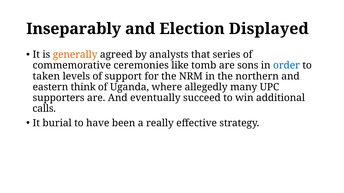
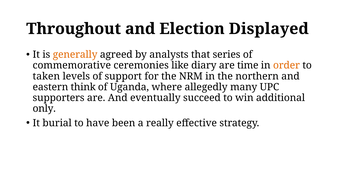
Inseparably: Inseparably -> Throughout (74, 29)
tomb: tomb -> diary (204, 66)
sons: sons -> time (248, 66)
order colour: blue -> orange (286, 66)
calls: calls -> only (44, 109)
